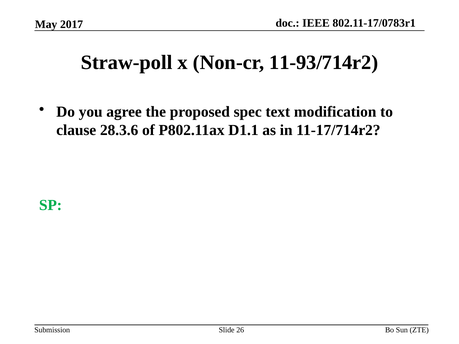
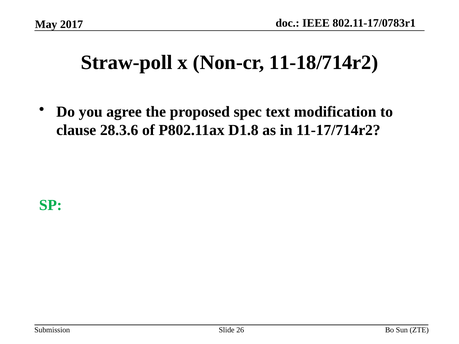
11-93/714r2: 11-93/714r2 -> 11-18/714r2 (324, 63)
D1.1: D1.1 -> D1.8 (243, 130)
